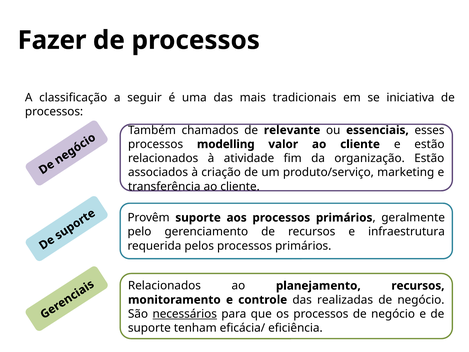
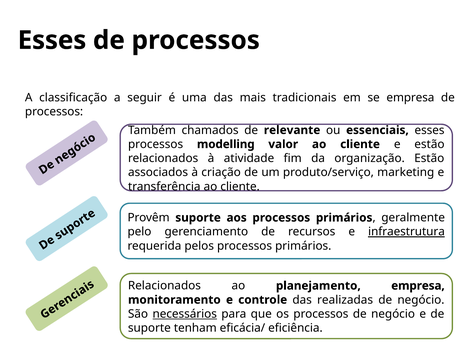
Fazer: Fazer -> Esses (52, 40)
se iniciativa: iniciativa -> empresa (410, 98)
infraestrutura underline: none -> present (406, 232)
planejamento recursos: recursos -> empresa (418, 286)
